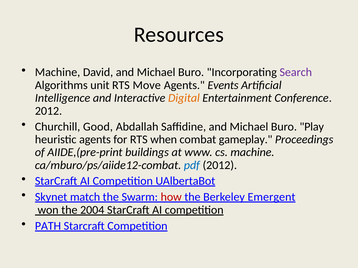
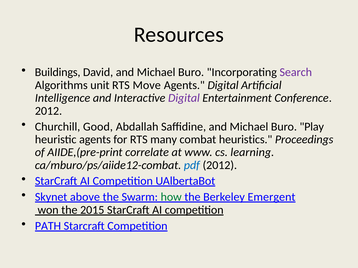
Machine: Machine -> Buildings (58, 72)
Agents Events: Events -> Digital (223, 85)
Digital colour: orange -> purple (184, 98)
when: when -> many (164, 140)
gameplay: gameplay -> heuristics (246, 140)
buildings: buildings -> correlate (147, 153)
cs machine: machine -> learning (252, 153)
match: match -> above (85, 197)
how colour: red -> green (171, 197)
2004: 2004 -> 2015 (92, 210)
